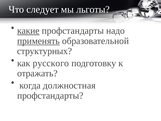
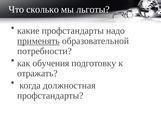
следует: следует -> сколько (43, 9)
какие underline: present -> none (28, 31)
структурных: структурных -> потребности (44, 51)
русского: русского -> обучения (51, 63)
